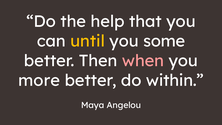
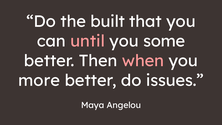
help: help -> built (108, 21)
until colour: yellow -> pink (88, 41)
within: within -> issues (175, 80)
